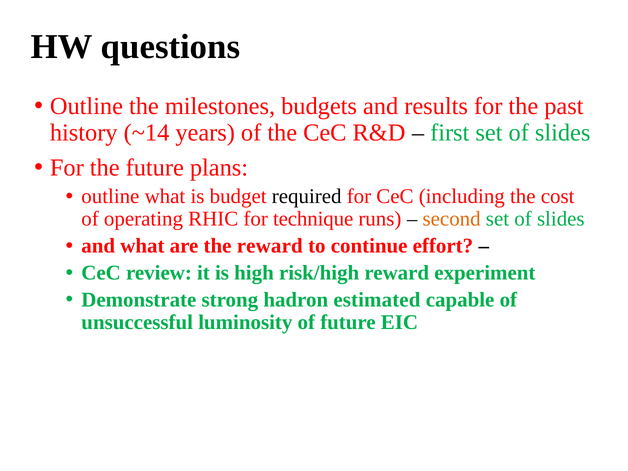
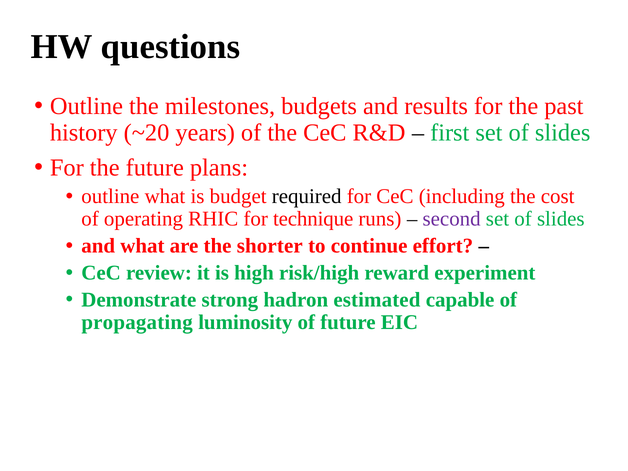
~14: ~14 -> ~20 (147, 132)
second colour: orange -> purple (452, 219)
the reward: reward -> shorter (270, 246)
unsuccessful: unsuccessful -> propagating (137, 322)
